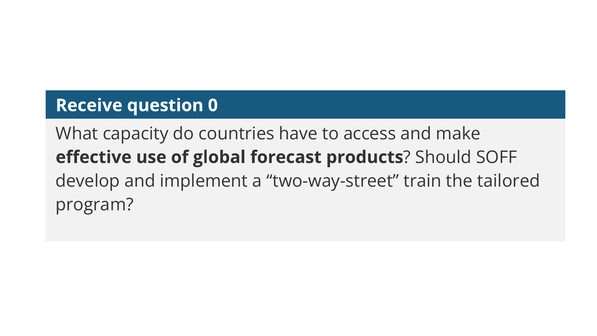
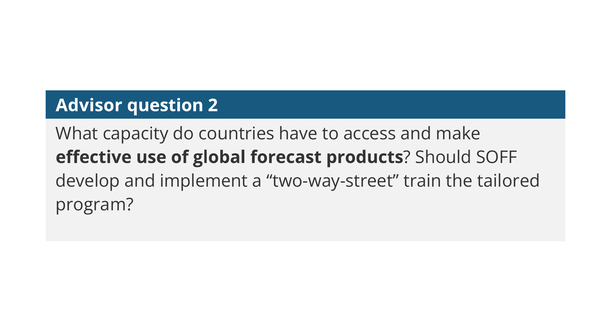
Receive: Receive -> Advisor (89, 105)
0: 0 -> 2 (213, 105)
